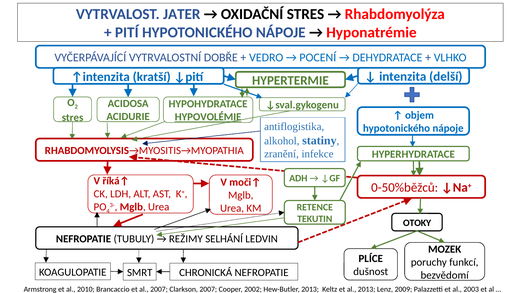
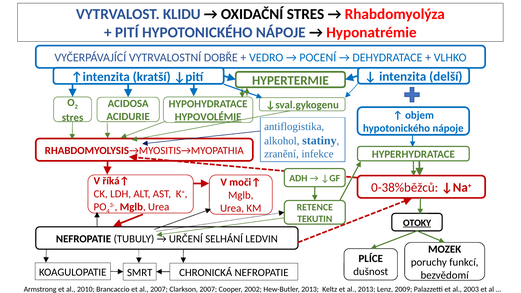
JATER: JATER -> KLIDU (182, 14)
0-50%běžců: 0-50%běžců -> 0-38%běžců (405, 188)
OTOKY underline: none -> present (417, 223)
REŽIMY: REŽIMY -> URČENÍ (186, 239)
